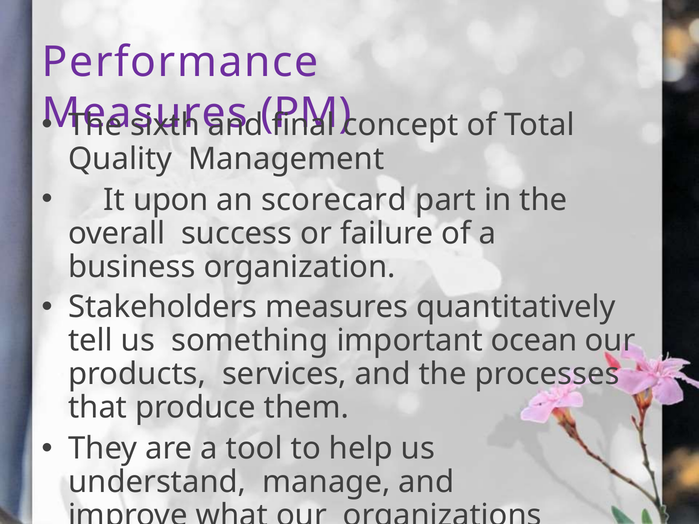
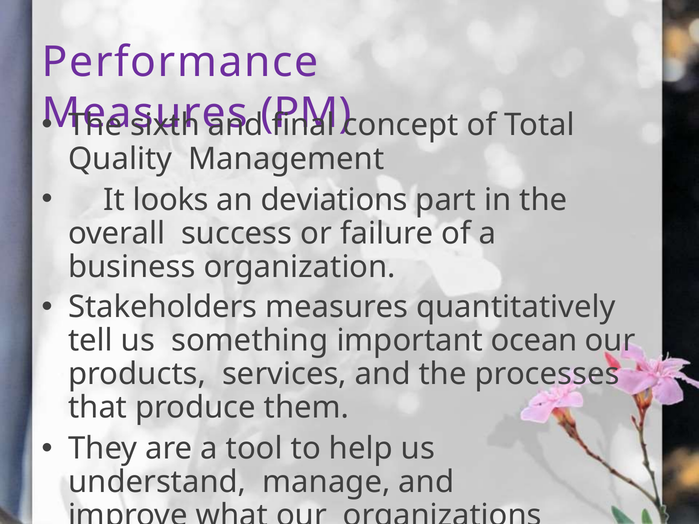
upon: upon -> looks (171, 200)
scorecard: scorecard -> deviations (334, 200)
